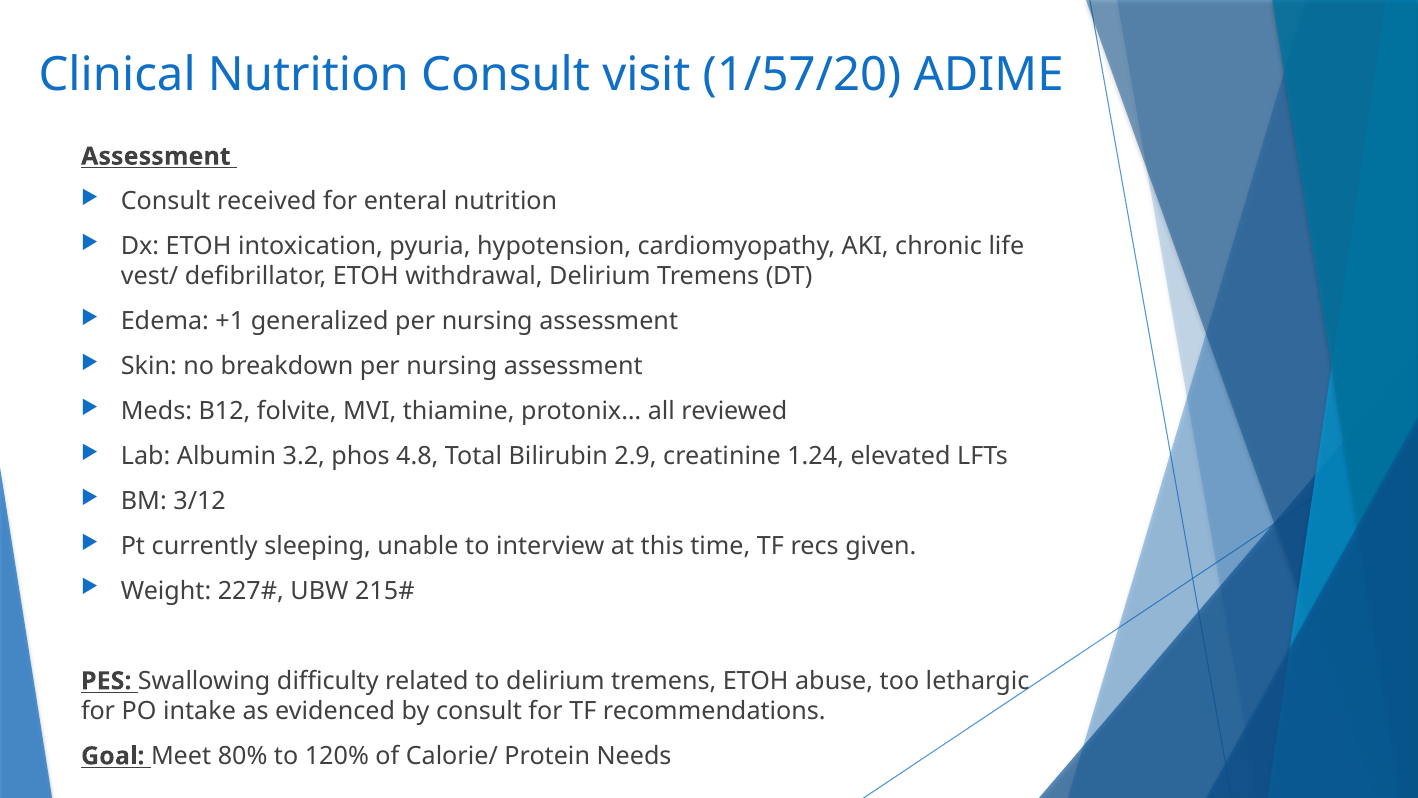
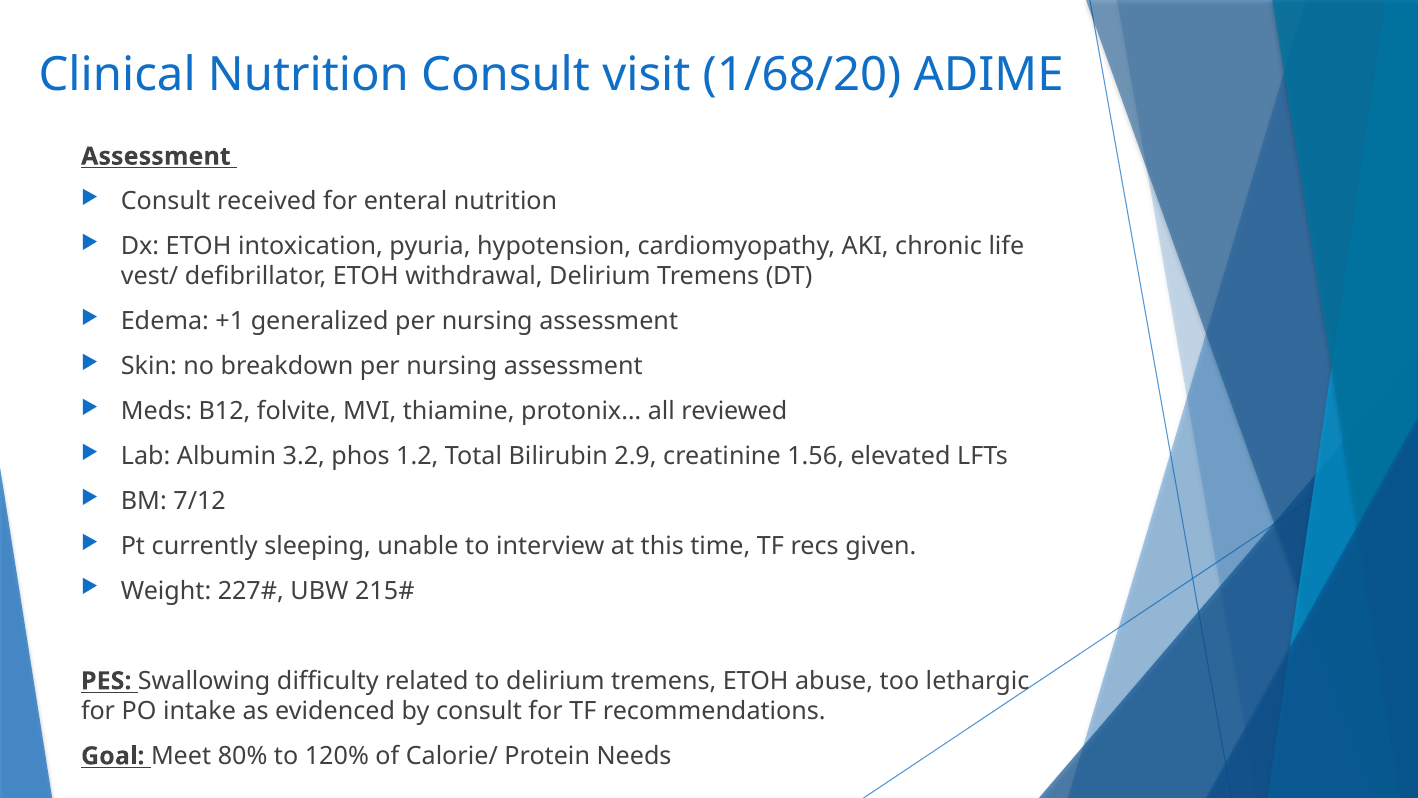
1/57/20: 1/57/20 -> 1/68/20 (802, 75)
4.8: 4.8 -> 1.2 (417, 456)
1.24: 1.24 -> 1.56 (816, 456)
3/12: 3/12 -> 7/12 (200, 501)
